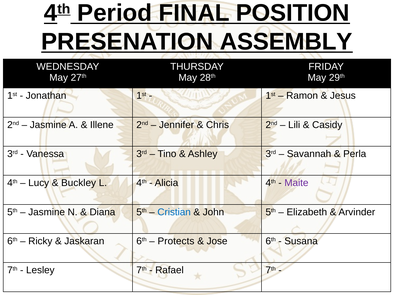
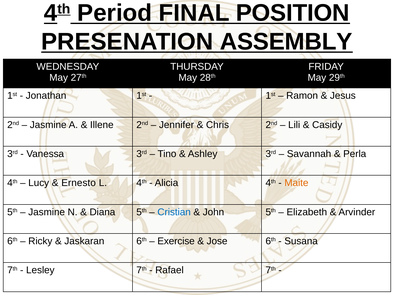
Buckley: Buckley -> Ernesto (79, 183)
Maite colour: purple -> orange (296, 183)
Protects: Protects -> Exercise (176, 242)
